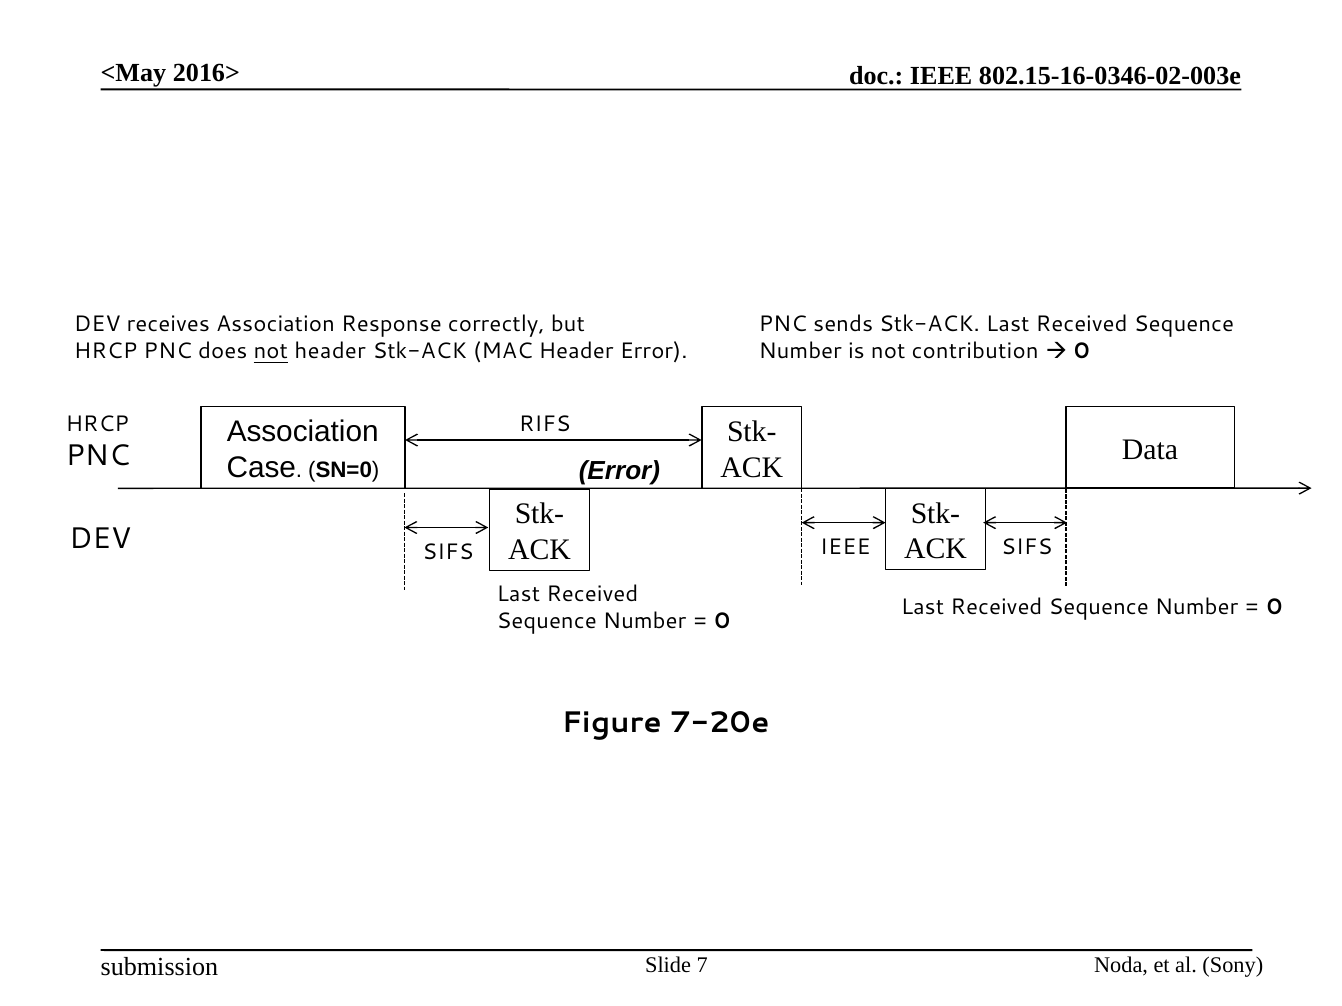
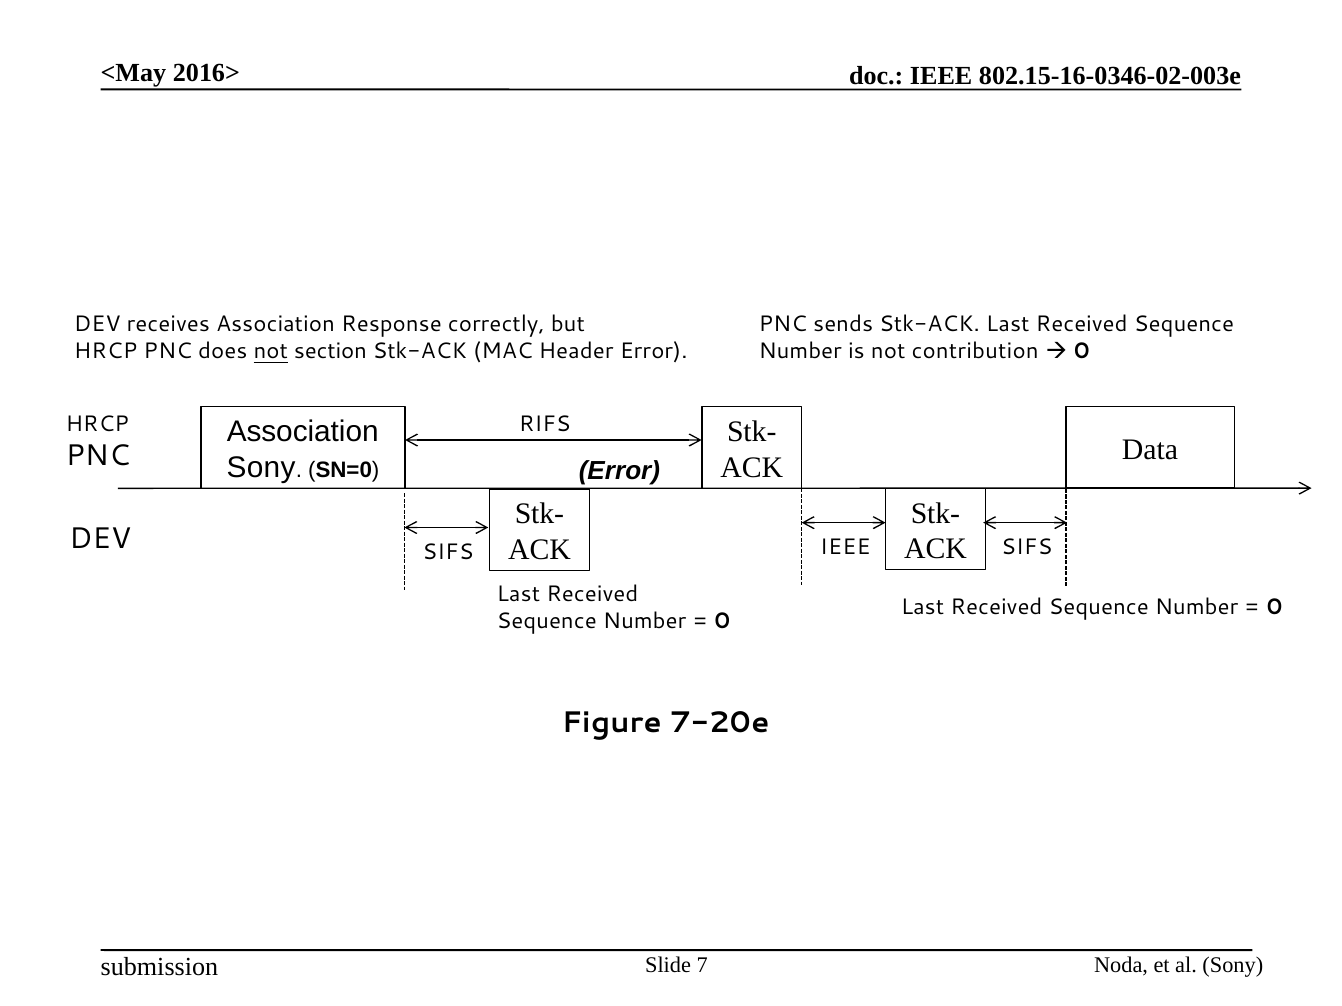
not header: header -> section (330, 351)
Case: Case -> Sony (261, 468)
